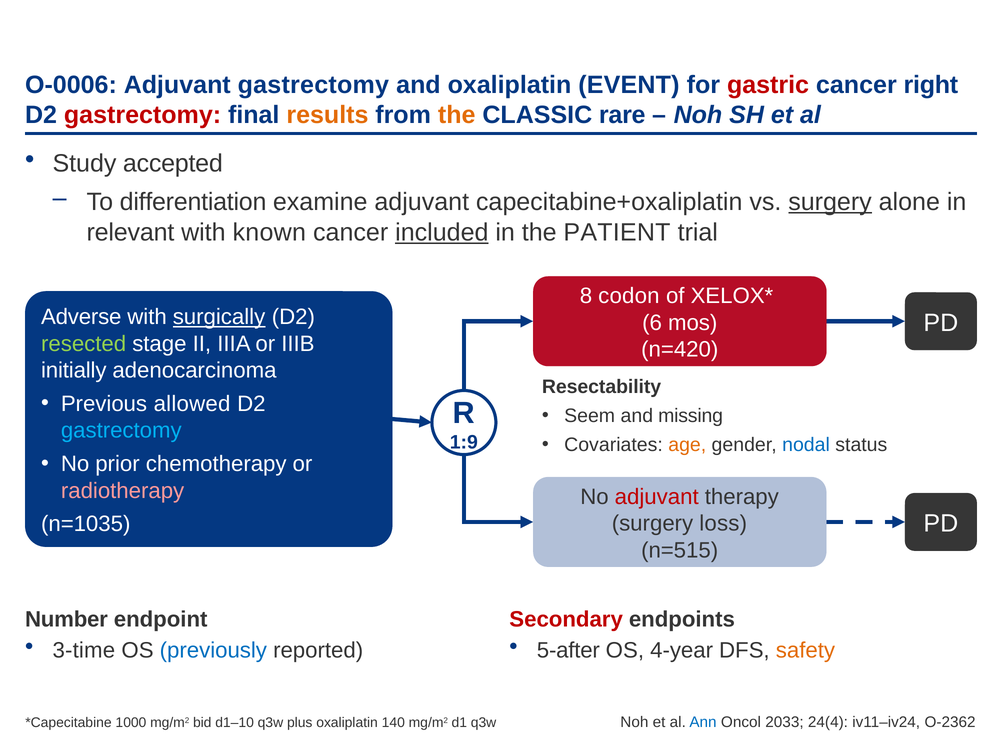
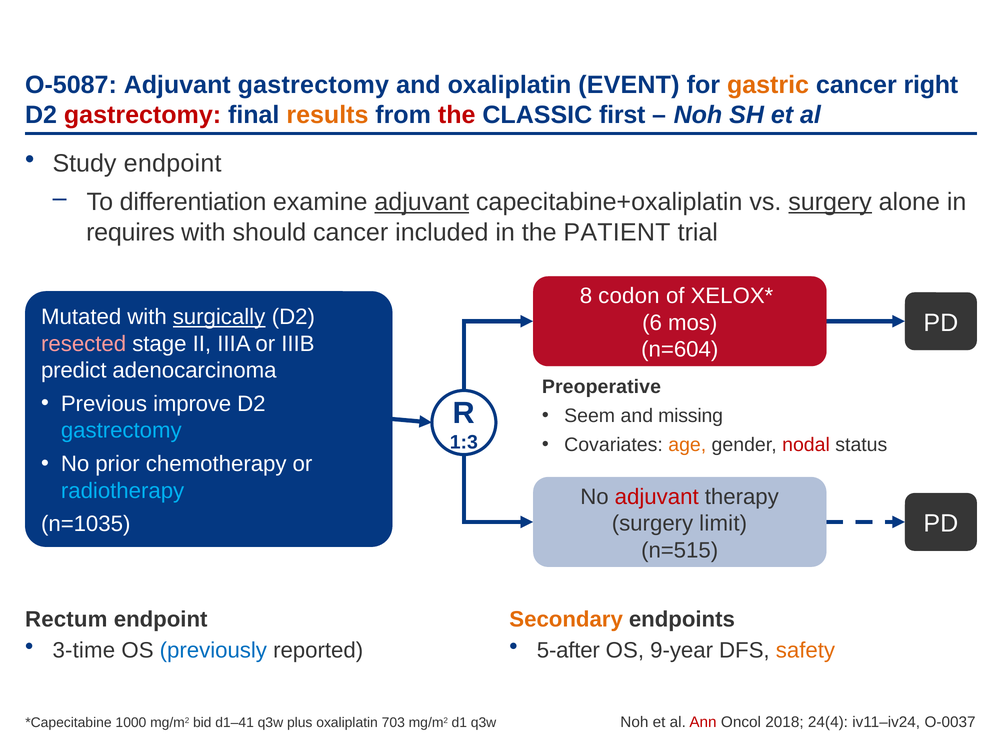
O-0006: O-0006 -> O-5087 (71, 85)
gastric colour: red -> orange (768, 85)
the colour: orange -> red (457, 115)
rare: rare -> first (622, 115)
Study accepted: accepted -> endpoint (173, 164)
adjuvant underline: none -> present (422, 202)
relevant: relevant -> requires (131, 232)
known: known -> should (269, 232)
included underline: present -> none (442, 232)
Adverse: Adverse -> Mutated (81, 317)
resected colour: light green -> pink (84, 344)
n=420: n=420 -> n=604 (680, 349)
initially: initially -> predict (74, 370)
Resectability: Resectability -> Preoperative (601, 386)
allowed: allowed -> improve (192, 404)
1:9: 1:9 -> 1:3 (464, 442)
nodal colour: blue -> red (806, 444)
radiotherapy colour: pink -> light blue (123, 490)
loss: loss -> limit (723, 523)
Number: Number -> Rectum (66, 619)
Secondary colour: red -> orange (566, 619)
4-year: 4-year -> 9-year (682, 650)
Ann colour: blue -> red (703, 722)
2033: 2033 -> 2018 (784, 722)
O-2362: O-2362 -> O-0037 (950, 722)
d1–10: d1–10 -> d1–41 (235, 722)
140: 140 -> 703 (393, 722)
